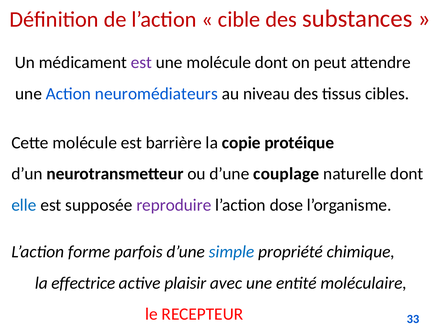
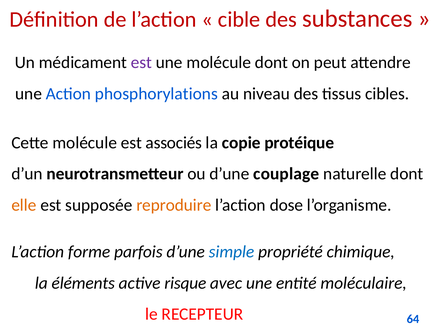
neuromédiateurs: neuromédiateurs -> phosphorylations (156, 94)
barrière: barrière -> associés (174, 143)
elle colour: blue -> orange (24, 205)
reproduire colour: purple -> orange (174, 205)
effectrice: effectrice -> éléments (83, 283)
plaisir: plaisir -> risque (185, 283)
33: 33 -> 64 (413, 320)
